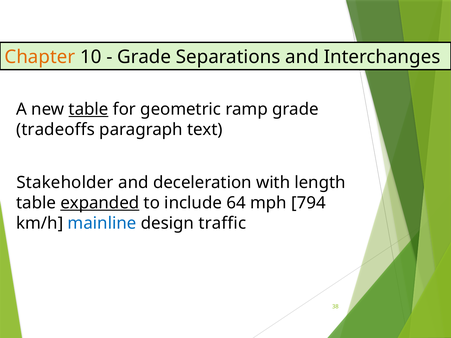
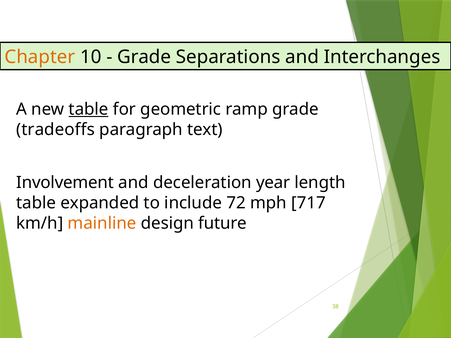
Stakeholder: Stakeholder -> Involvement (65, 183)
with: with -> year (273, 183)
expanded underline: present -> none (100, 203)
64: 64 -> 72 (236, 203)
794: 794 -> 717 (308, 203)
mainline colour: blue -> orange (102, 223)
traffic: traffic -> future (223, 223)
